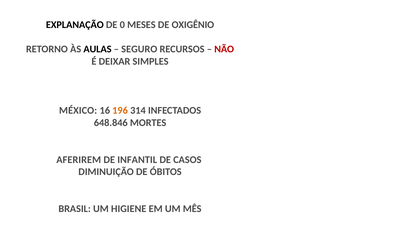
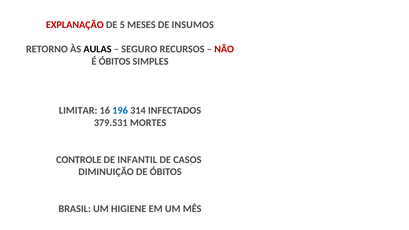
EXPLANAÇÃO colour: black -> red (75, 25)
0: 0 -> 5 (122, 25)
OXIGÊNIO: OXIGÊNIO -> INSUMOS (193, 25)
É DEIXAR: DEIXAR -> ÓBITOS (115, 62)
MÉXICO: MÉXICO -> LIMITAR (78, 111)
196 colour: orange -> blue (120, 111)
648.846: 648.846 -> 379.531 (111, 123)
AFERIREM: AFERIREM -> CONTROLE (79, 160)
